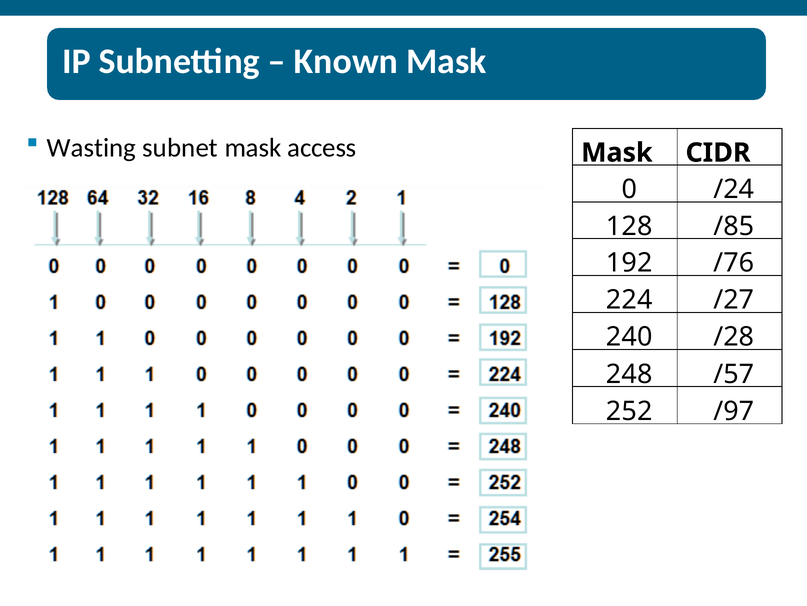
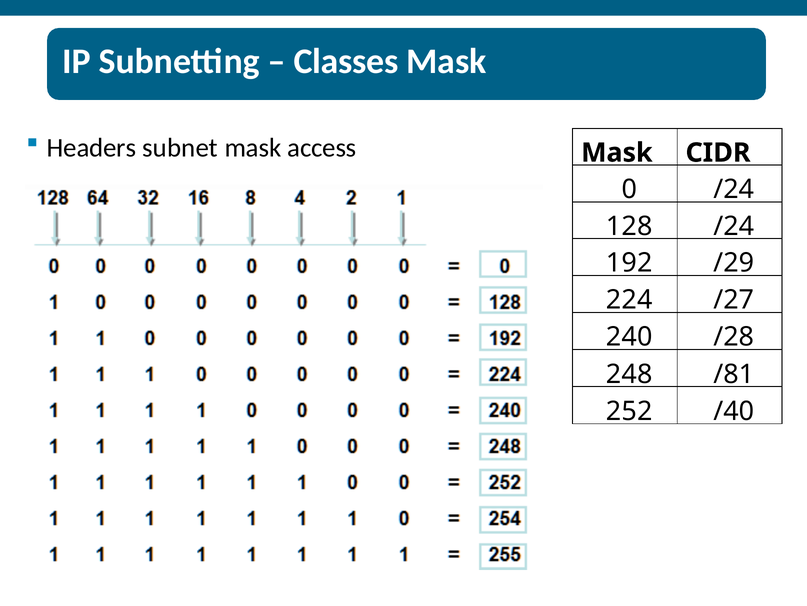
Known: Known -> Classes (346, 61)
Wasting: Wasting -> Headers (92, 148)
128 /85: /85 -> /24 (734, 226)
/76: /76 -> /29 (734, 263)
/57: /57 -> /81 (734, 374)
/97: /97 -> /40 (734, 411)
